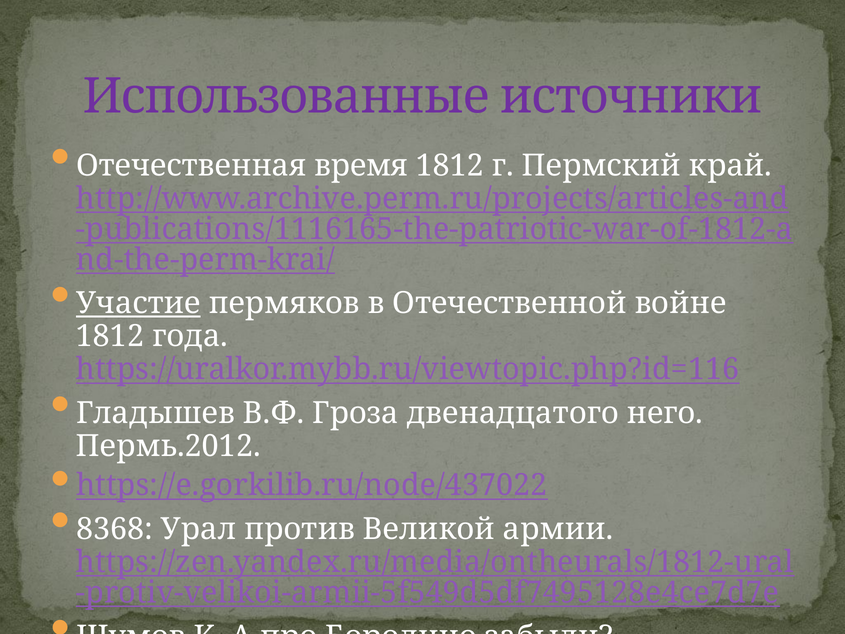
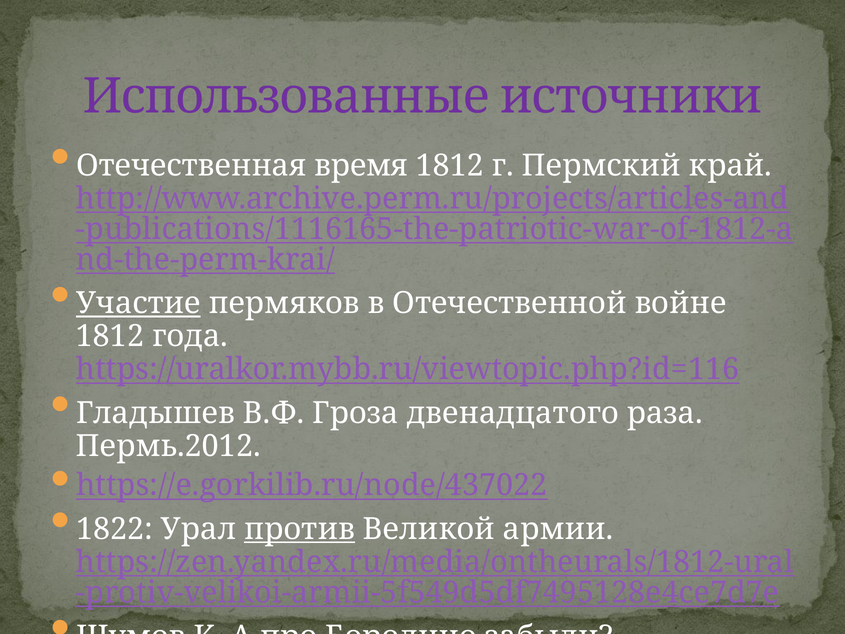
него: него -> раза (665, 413)
8368: 8368 -> 1822 (114, 529)
против underline: none -> present (300, 529)
